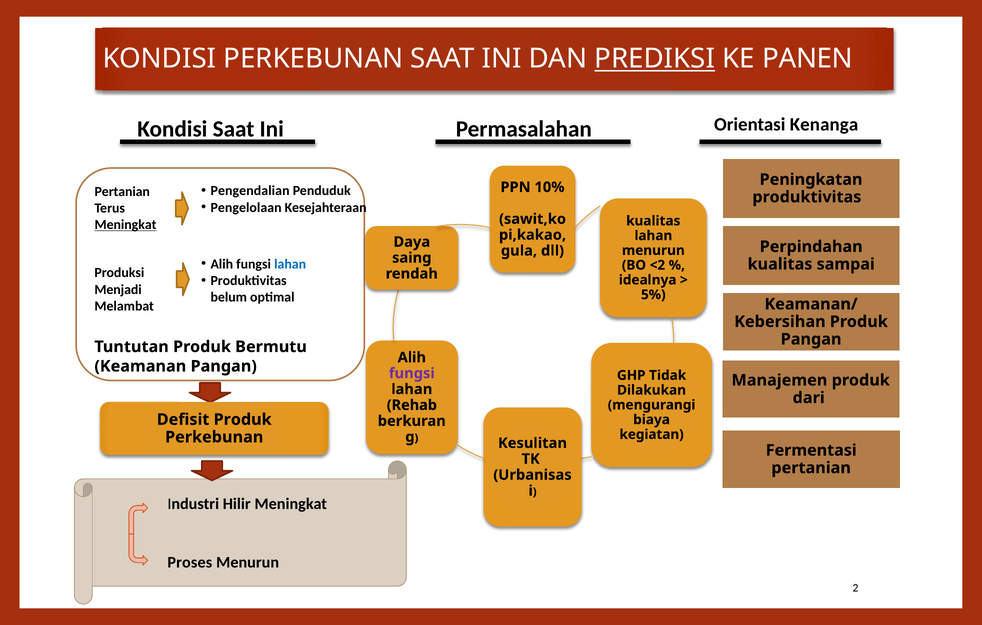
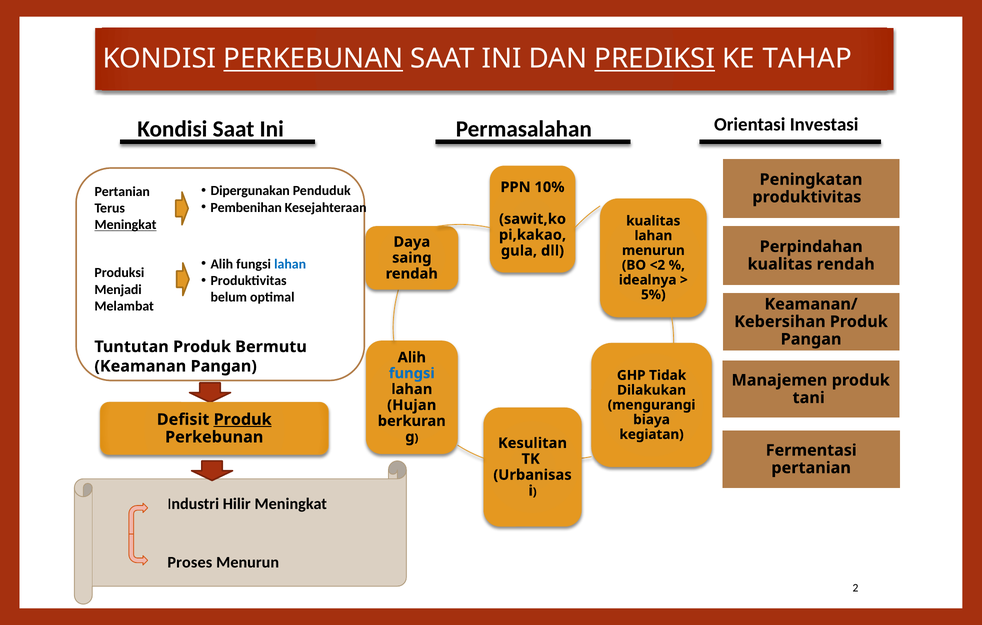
PERKEBUNAN underline: none -> present (313, 59)
PANEN: PANEN -> TAHAP (807, 59)
Kenanga: Kenanga -> Investasi (824, 124)
Pengendalian: Pengendalian -> Dipergunakan (250, 191)
Pengelolaan: Pengelolaan -> Pembenihan (246, 208)
kualitas sampai: sampai -> rendah (846, 264)
fungsi colour: purple -> blue (412, 373)
dari: dari -> tani (809, 398)
Rehab: Rehab -> Hujan (412, 405)
Produk underline: none -> present (243, 419)
